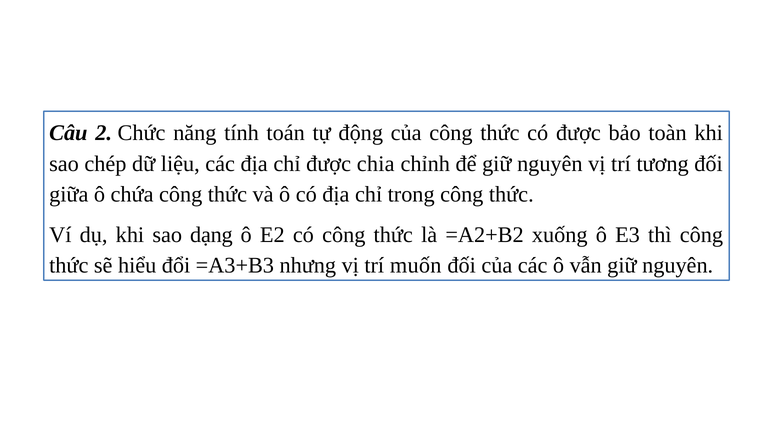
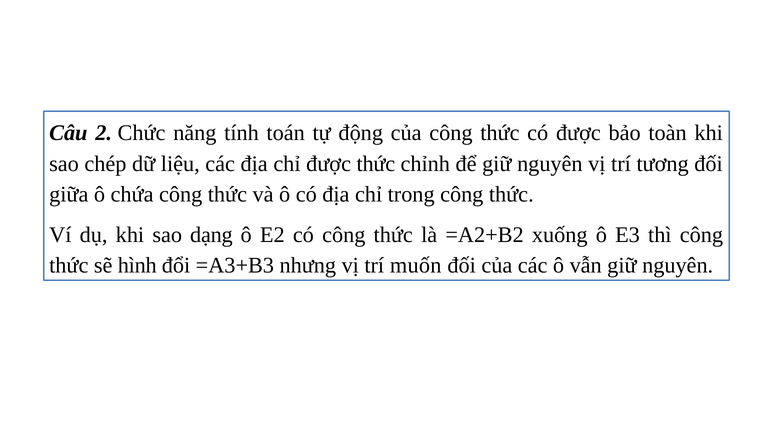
được chia: chia -> thức (376, 164)
hiểu: hiểu -> hình (137, 265)
